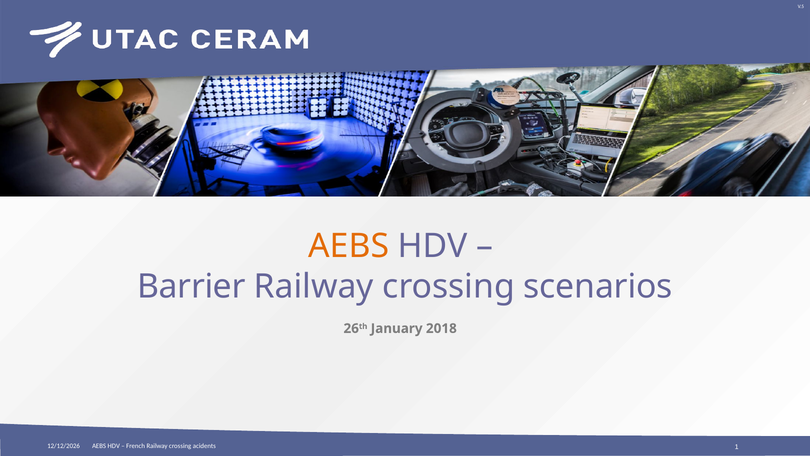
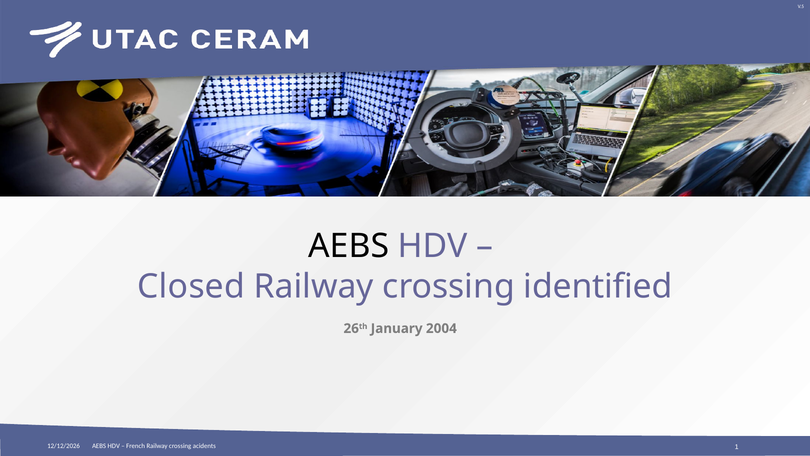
AEBS colour: orange -> black (349, 246)
Barrier: Barrier -> Closed (191, 286)
scenarios: scenarios -> identified (598, 286)
2018: 2018 -> 2004 (441, 328)
